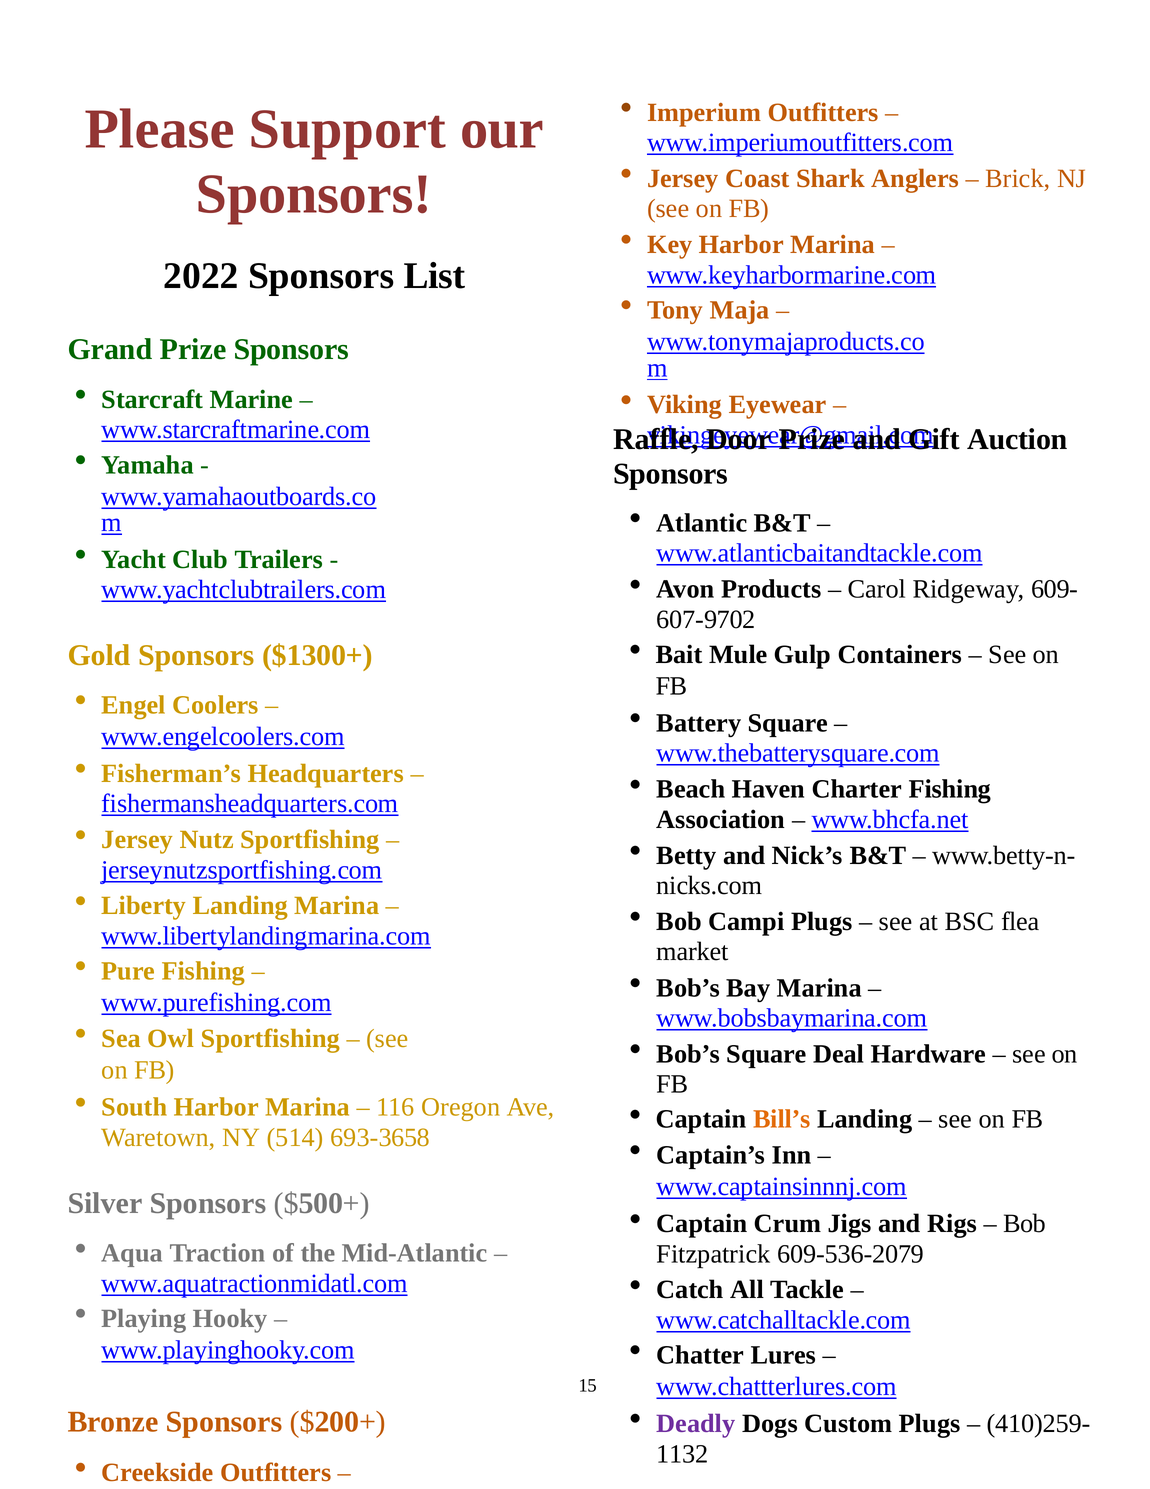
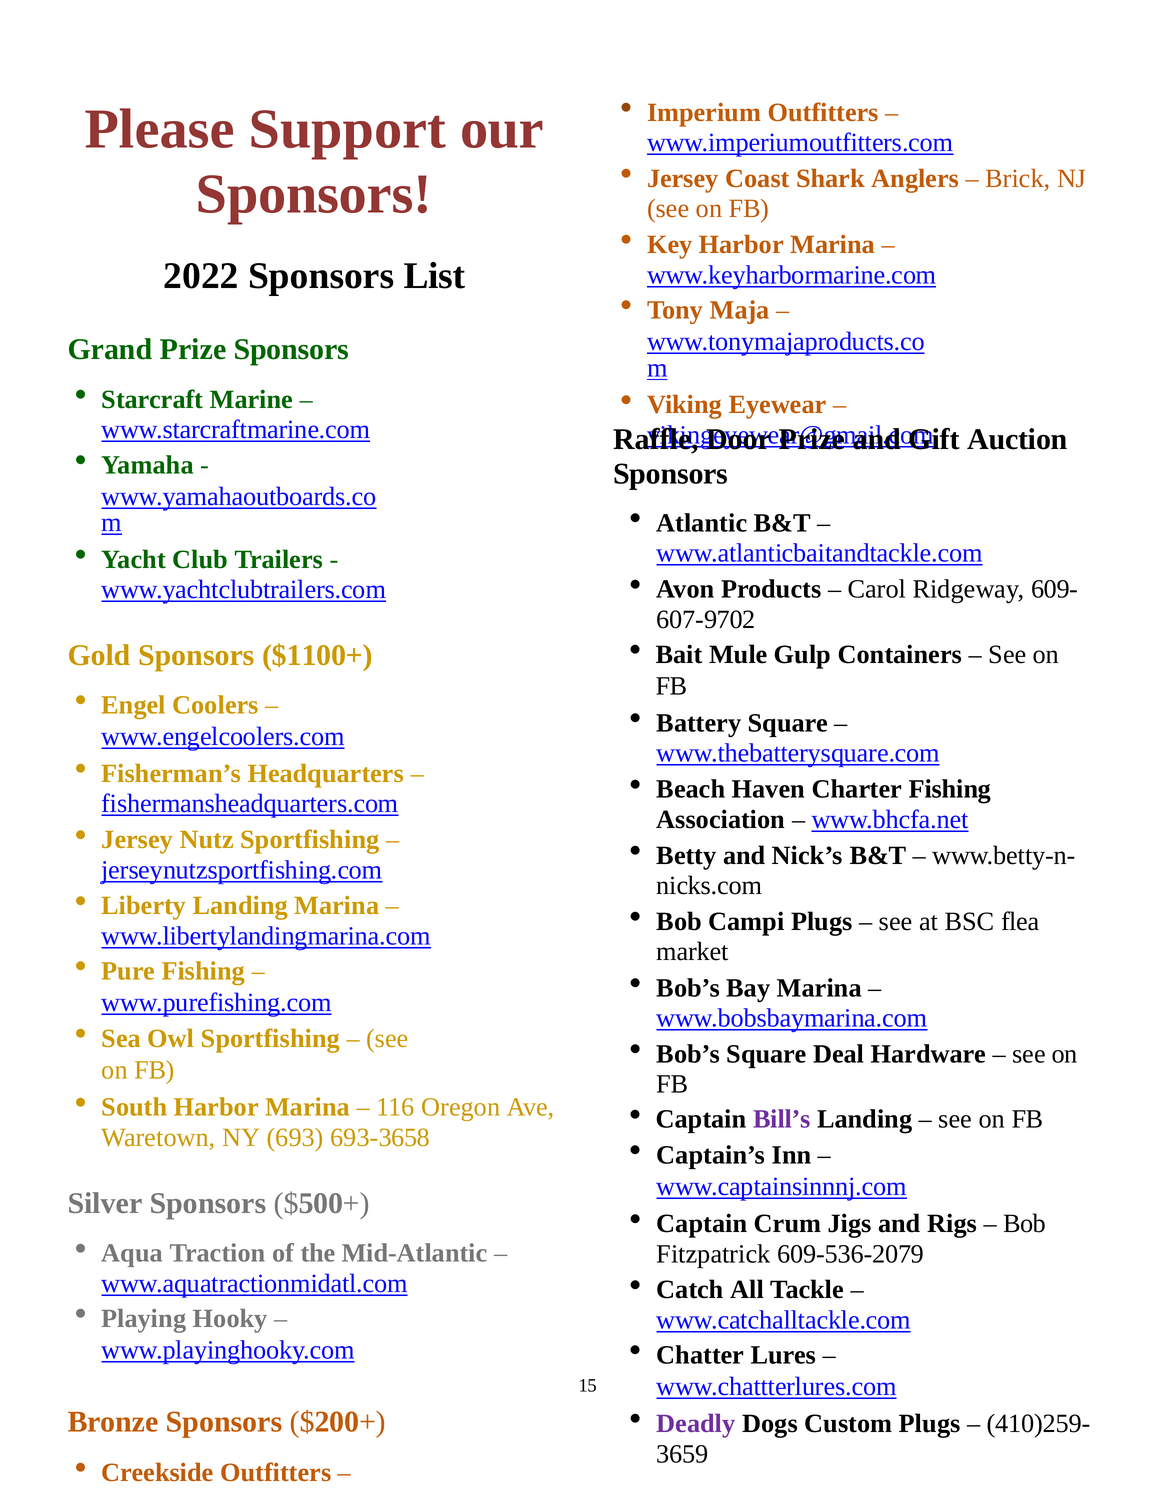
$1300+: $1300+ -> $1100+ (317, 655)
Bill’s colour: orange -> purple (782, 1119)
514: 514 -> 693 (295, 1137)
1132: 1132 -> 3659 (682, 1453)
